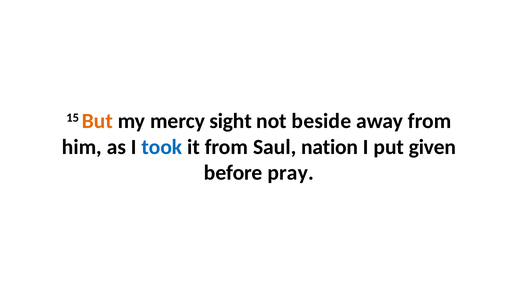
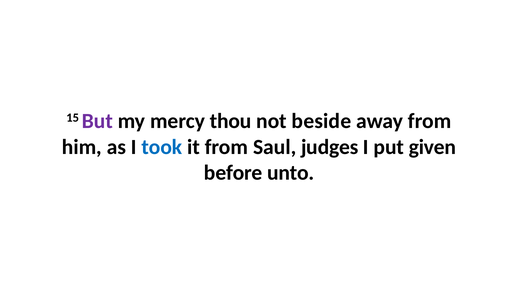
But colour: orange -> purple (97, 121)
sight: sight -> thou (231, 121)
nation: nation -> judges (330, 147)
pray: pray -> unto (291, 173)
